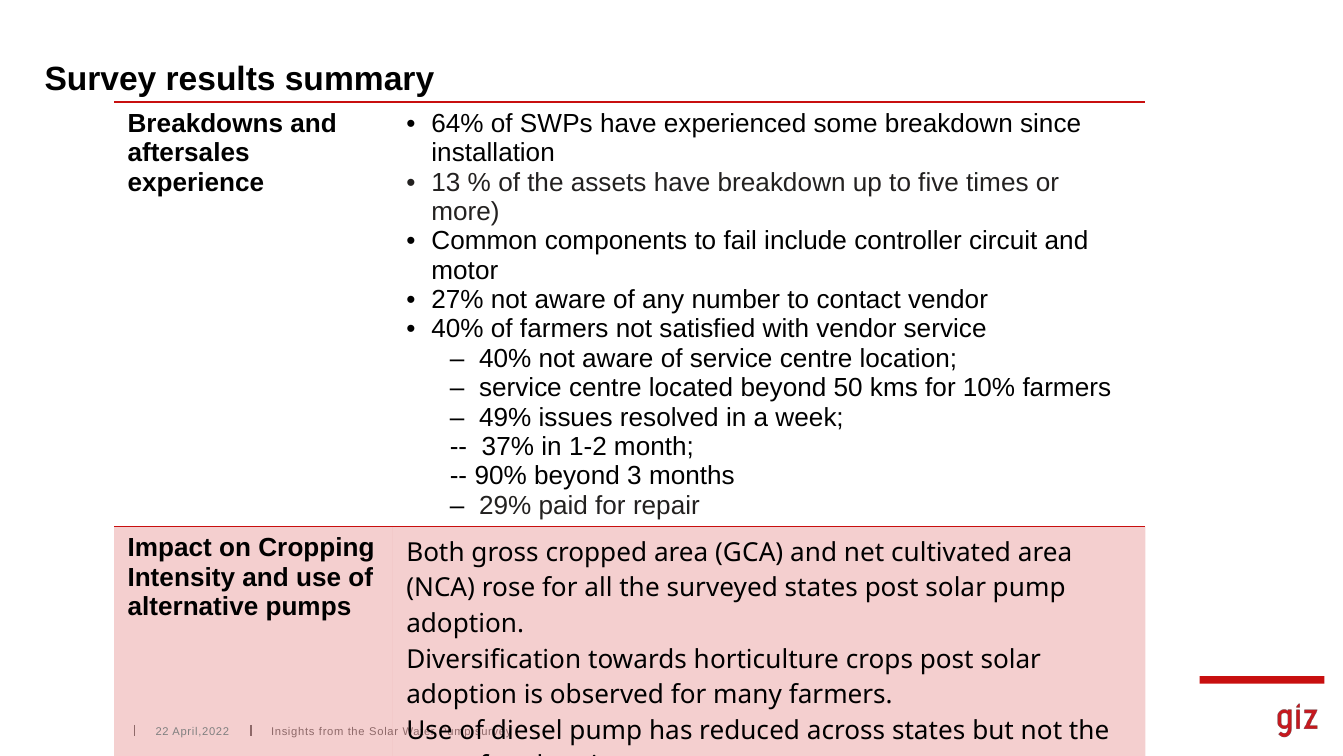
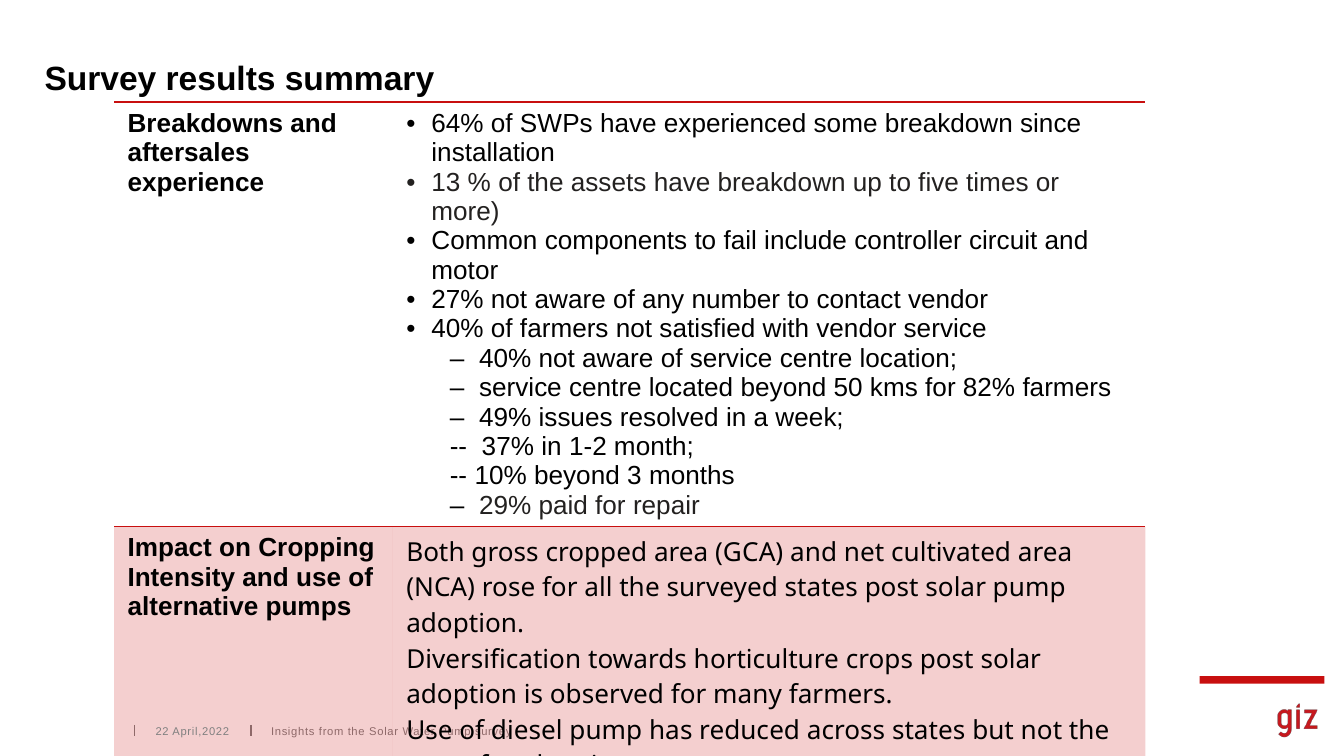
10%: 10% -> 82% (989, 388)
90%: 90% -> 10% (501, 476)
